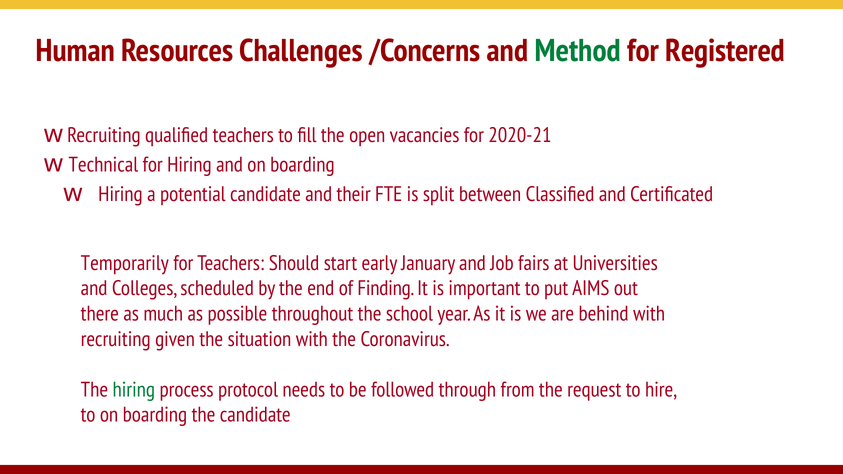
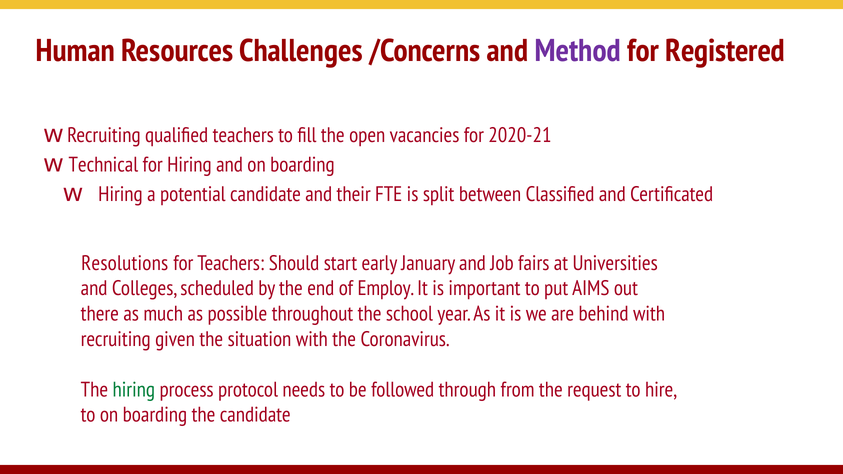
Method colour: green -> purple (578, 51)
Temporarily: Temporarily -> Resolutions (125, 263)
Finding: Finding -> Employ (386, 289)
